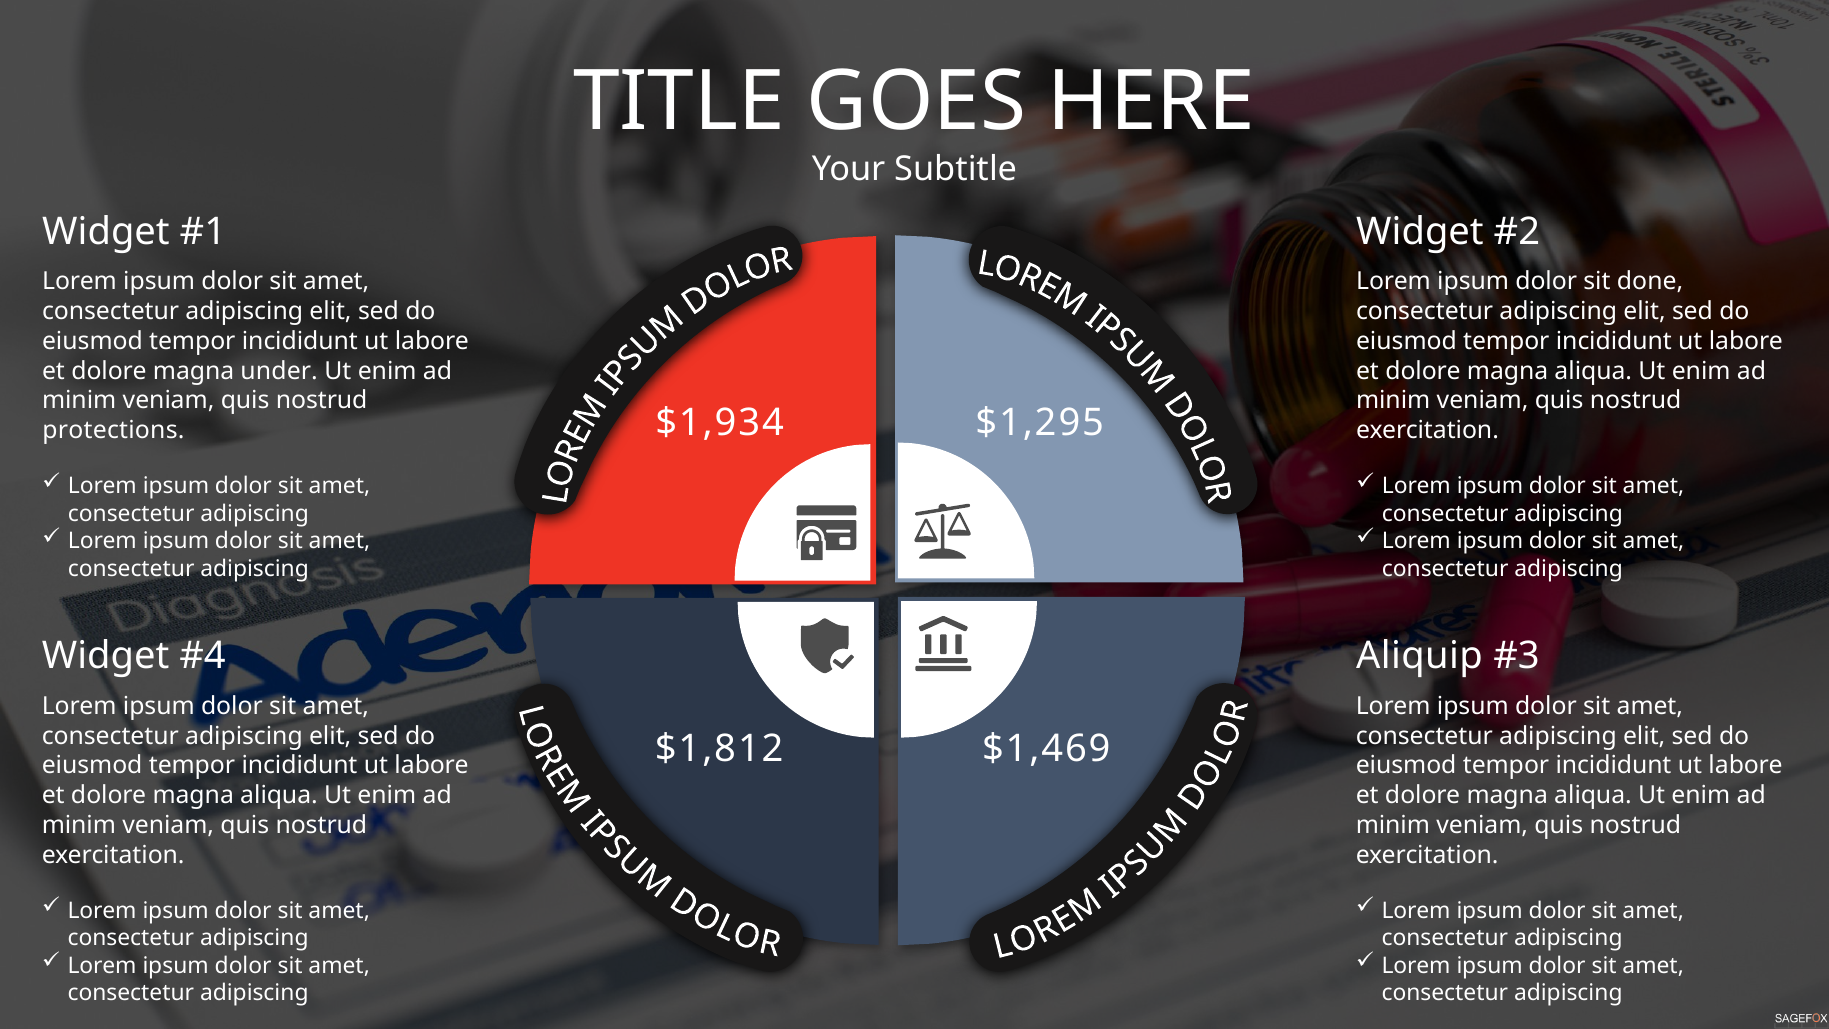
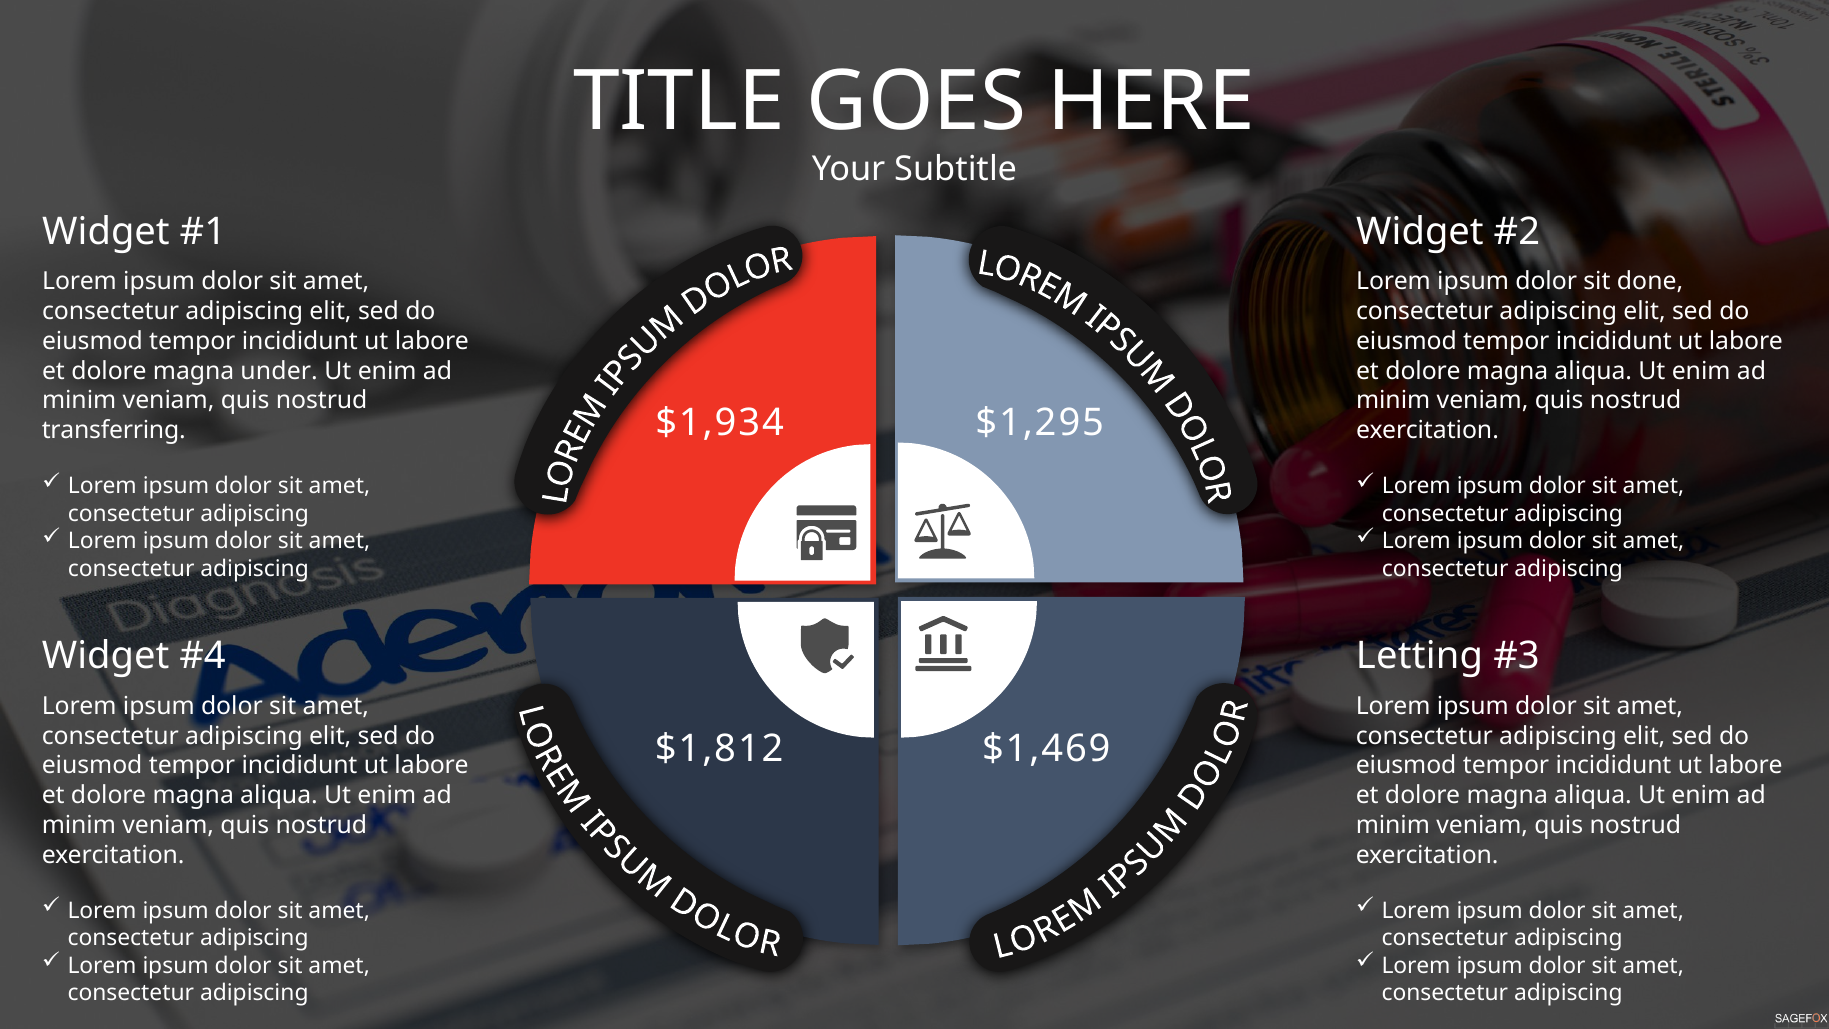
protections: protections -> transferring (114, 430)
Aliquip: Aliquip -> Letting (1420, 656)
